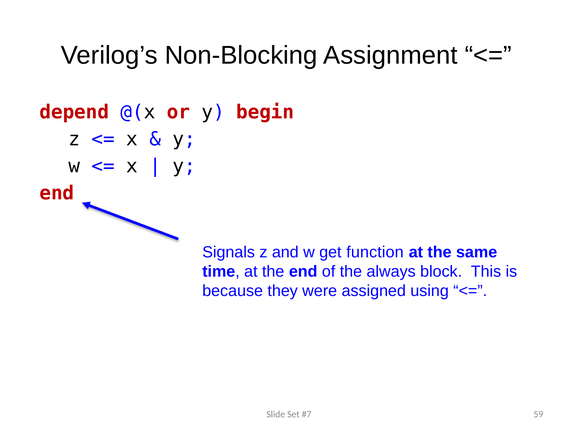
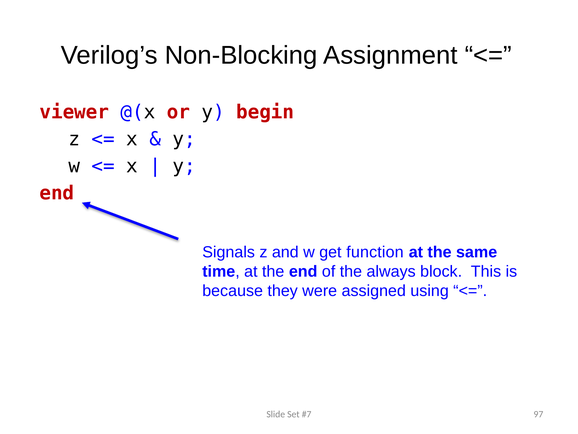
depend: depend -> viewer (74, 112)
59: 59 -> 97 (538, 414)
